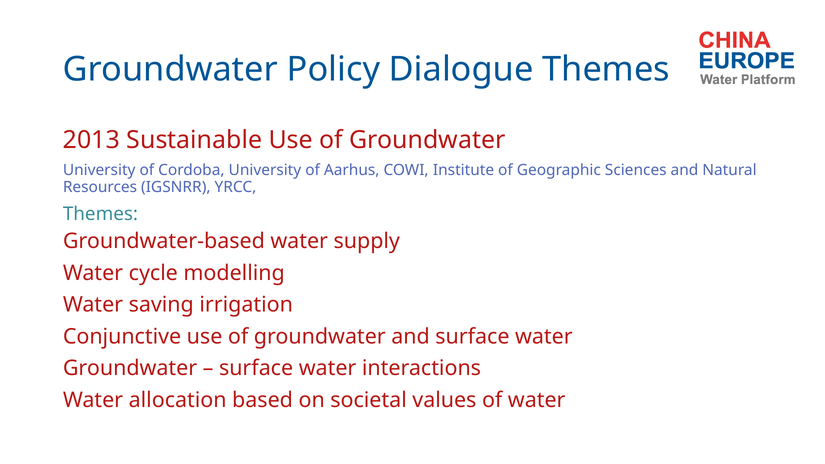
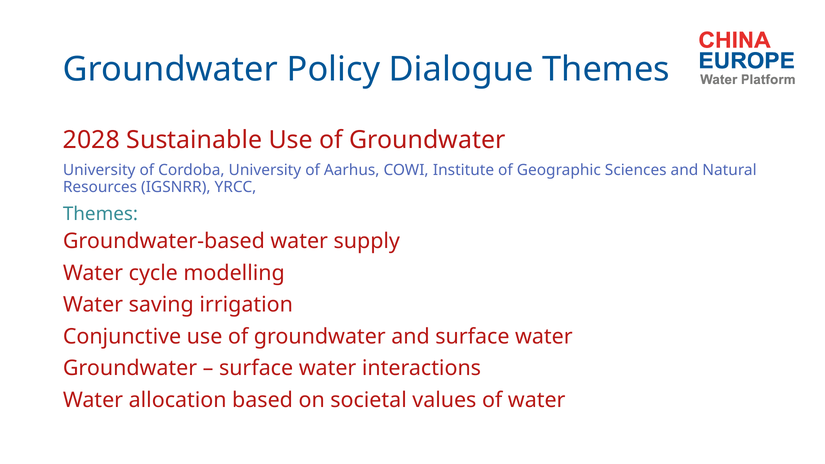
2013: 2013 -> 2028 (91, 140)
